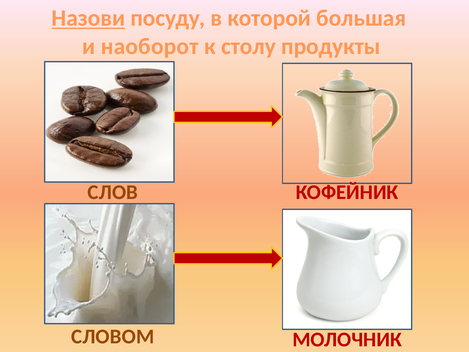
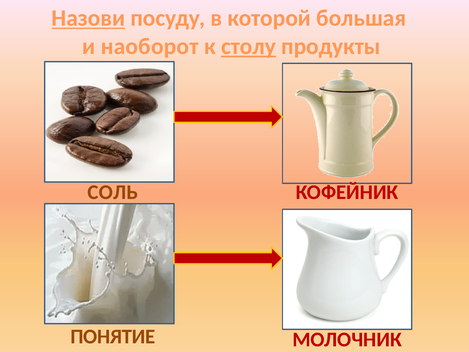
столу underline: none -> present (249, 46)
СЛОВ: СЛОВ -> СОЛЬ (113, 192)
СЛОВОМ: СЛОВОМ -> ПОНЯТИЕ (113, 336)
